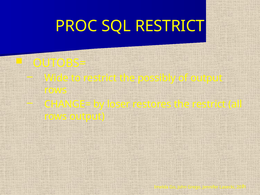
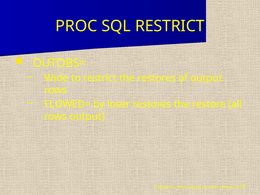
the possibly: possibly -> restores (157, 78)
CHANGE=: CHANGE= -> FLOWED= (68, 104)
the restrict: restrict -> restore (209, 104)
